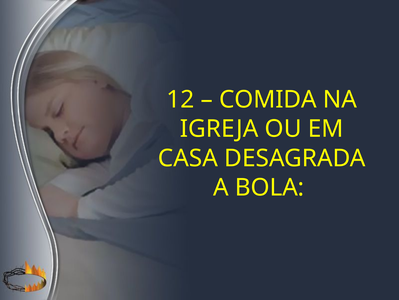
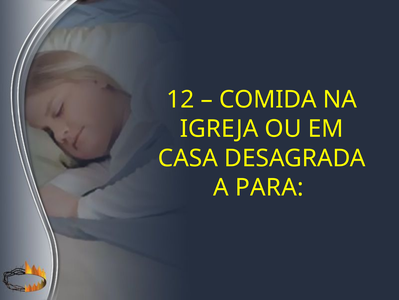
BOLA: BOLA -> PARA (269, 187)
